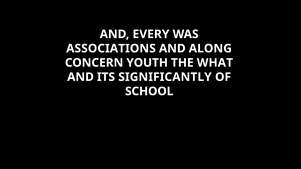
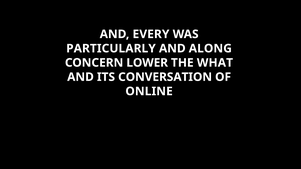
ASSOCIATIONS: ASSOCIATIONS -> PARTICULARLY (111, 49)
YOUTH: YOUTH -> LOWER (147, 63)
SIGNIFICANTLY: SIGNIFICANTLY -> CONVERSATION (165, 77)
SCHOOL: SCHOOL -> ONLINE (149, 91)
